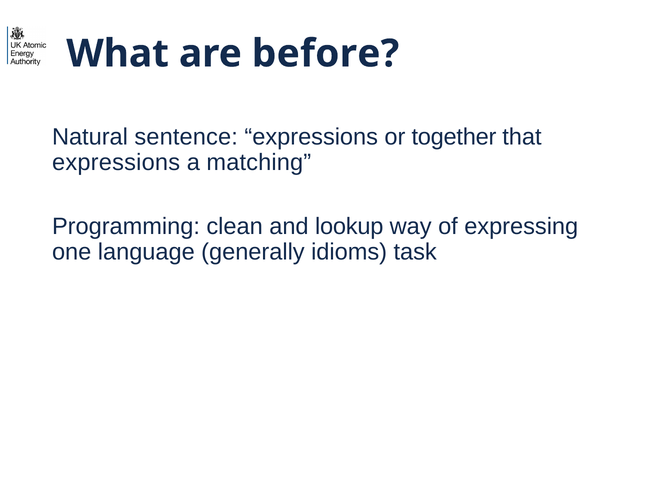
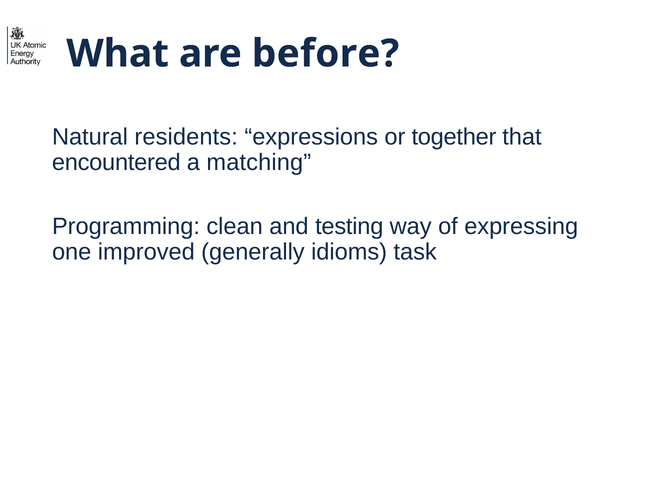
sentence: sentence -> residents (186, 137)
expressions: expressions -> encountered (116, 162)
lookup: lookup -> testing (349, 226)
language: language -> improved (146, 252)
